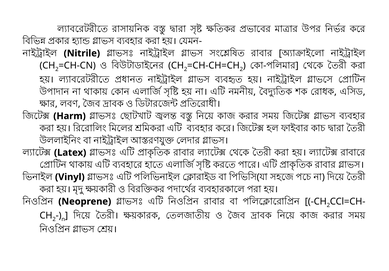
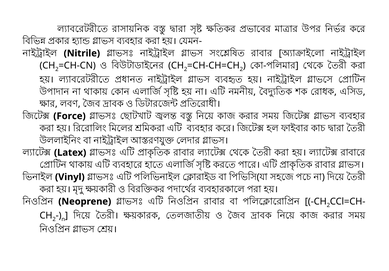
Harm: Harm -> Force (69, 116)
